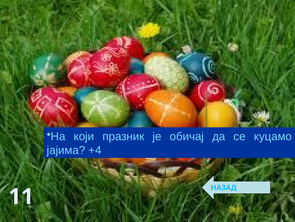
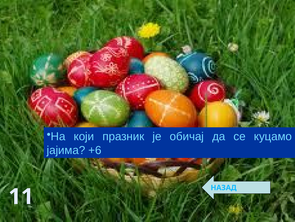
+4: +4 -> +6 (95, 150)
